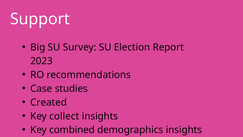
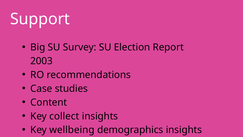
2023: 2023 -> 2003 (42, 61)
Created: Created -> Content (49, 102)
combined: combined -> wellbeing (72, 130)
